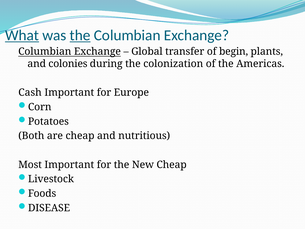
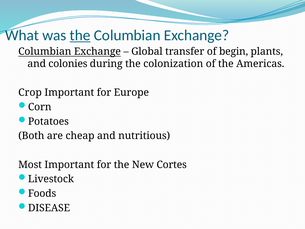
What underline: present -> none (22, 35)
Cash: Cash -> Crop (30, 93)
New Cheap: Cheap -> Cortes (172, 165)
